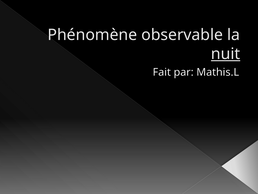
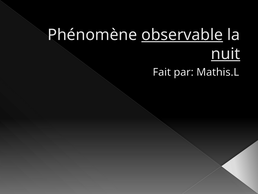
observable underline: none -> present (182, 35)
